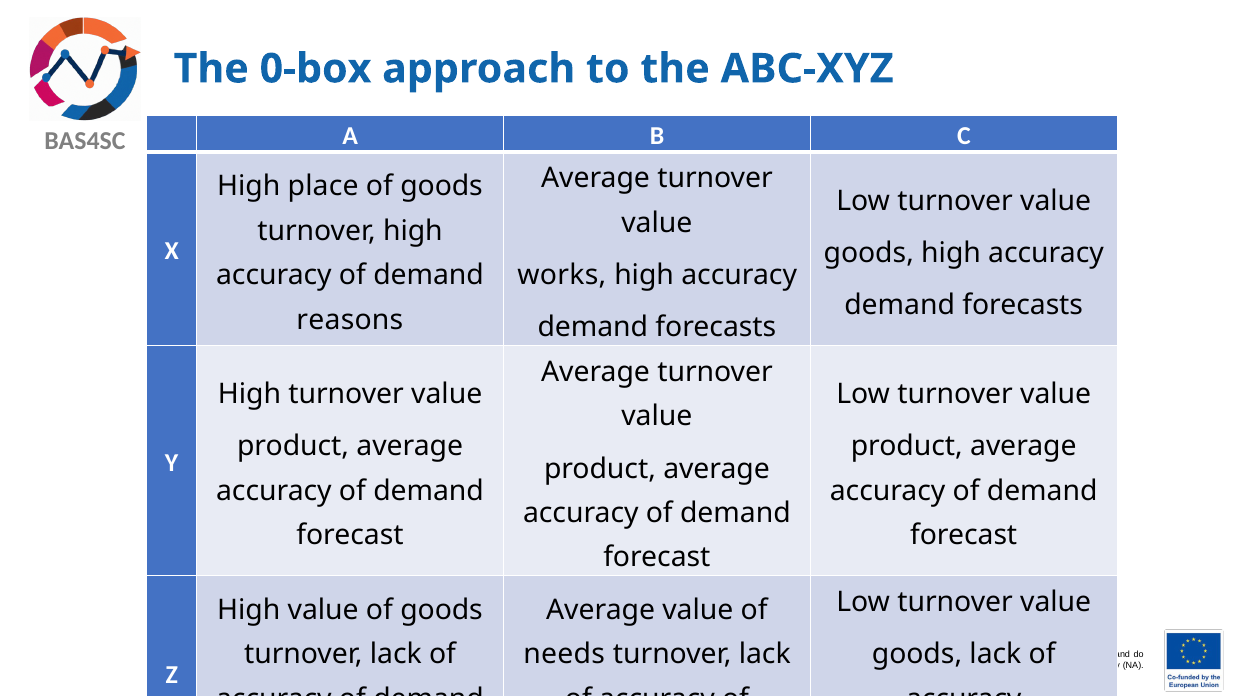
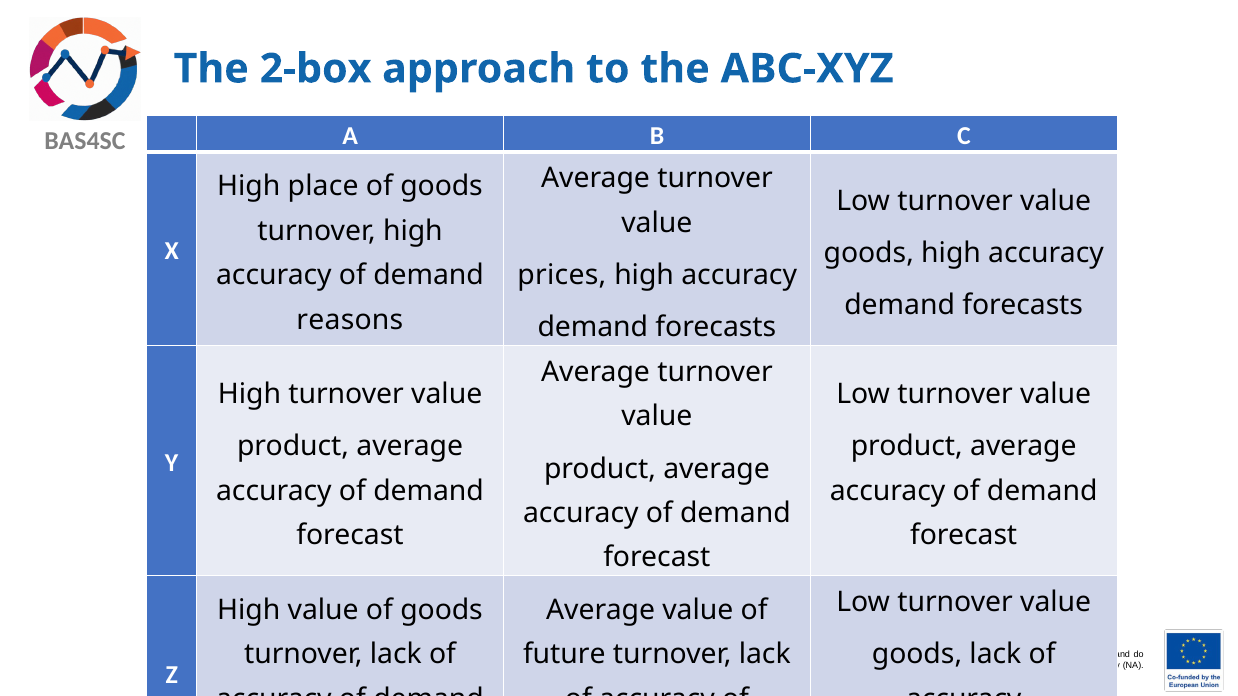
0-box: 0-box -> 2-box (316, 69)
works: works -> prices (562, 275)
needs: needs -> future (564, 655)
